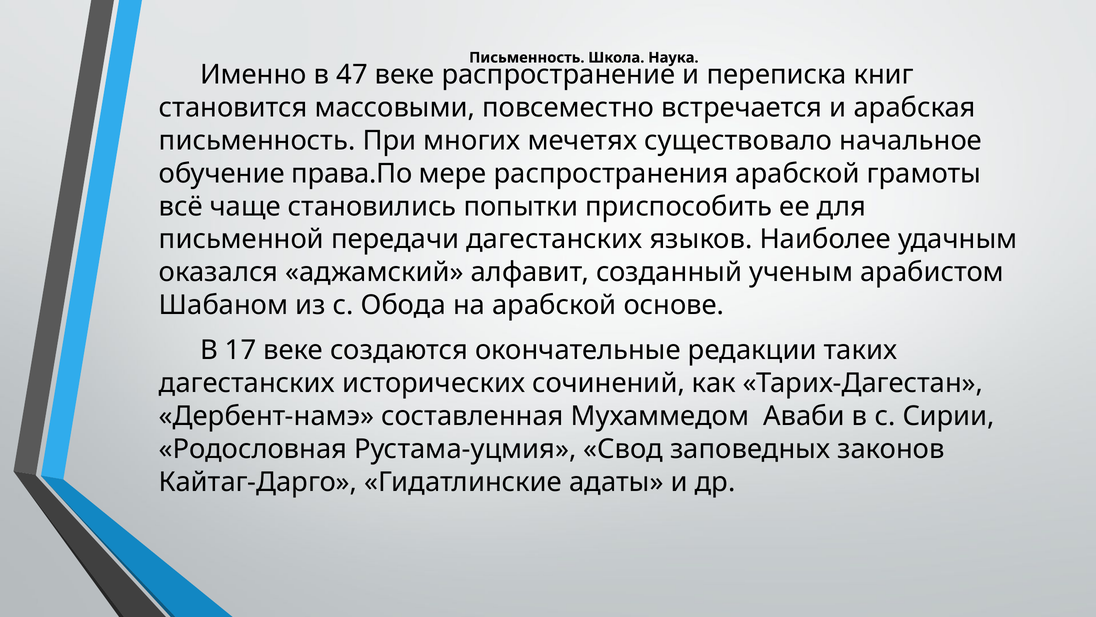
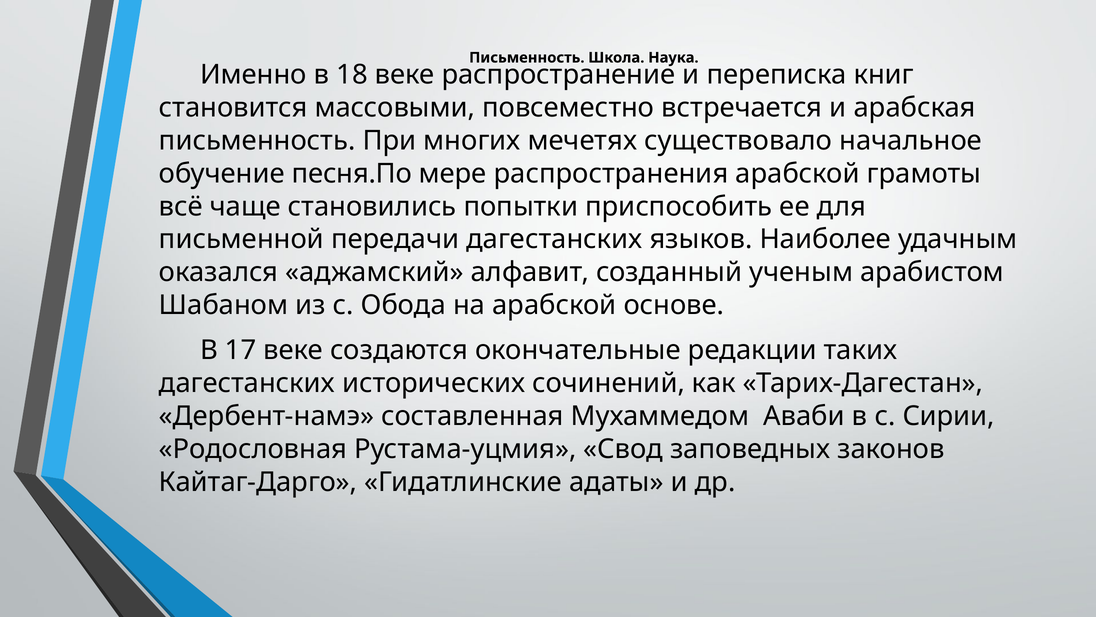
47: 47 -> 18 (352, 75)
права.По: права.По -> песня.По (352, 173)
